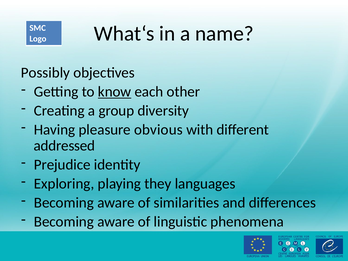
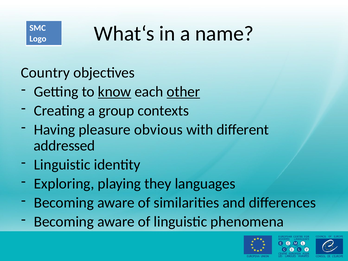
Possibly: Possibly -> Country (45, 73)
other underline: none -> present (183, 92)
diversity: diversity -> contexts (163, 111)
Prejudice: Prejudice -> Linguistic (62, 165)
